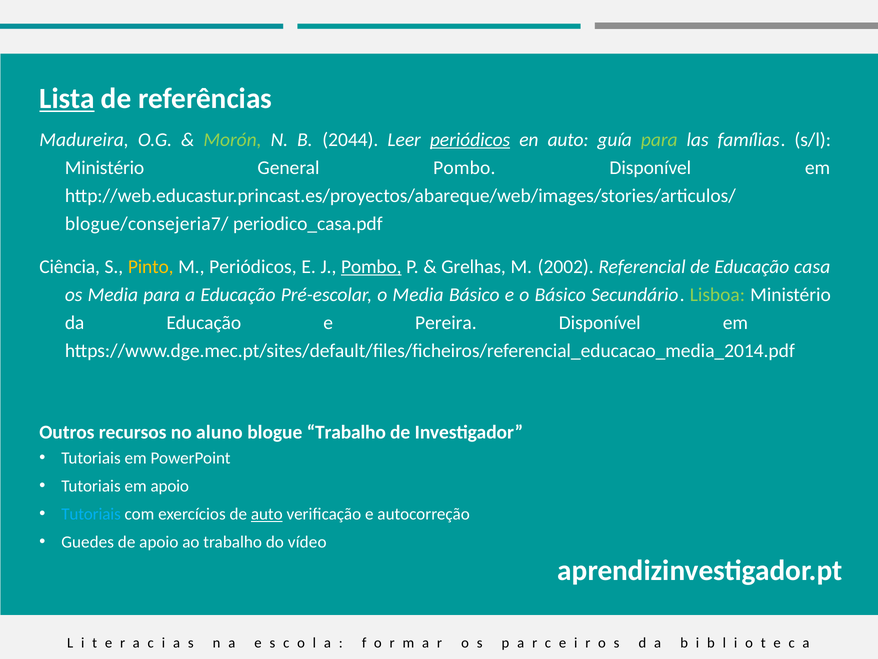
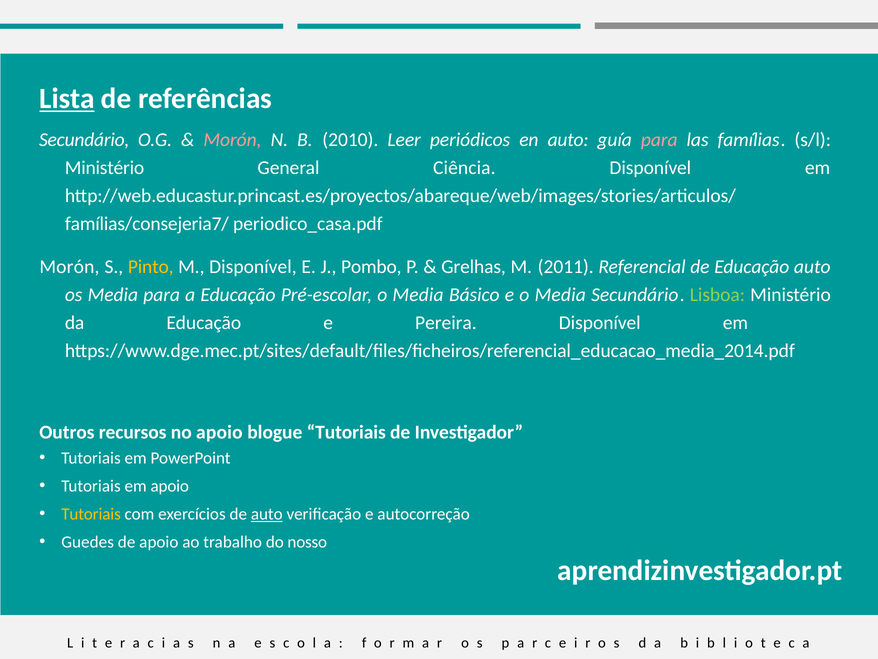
Madureira: Madureira -> Secundário (84, 140)
Morón colour: light green -> pink (233, 140)
2044: 2044 -> 2010 (350, 140)
periódicos underline: present -> none (470, 140)
para colour: light green -> pink (659, 140)
General Pombo: Pombo -> Ciência (464, 168)
blogue/consejeria7/: blogue/consejeria7/ -> famílias/consejeria7/ (147, 224)
Ciência: Ciência -> Morón (69, 266)
M Periódicos: Periódicos -> Disponível (253, 266)
Pombo underline: present -> none (371, 266)
2002: 2002 -> 2011 (566, 266)
Educação casa: casa -> auto (812, 266)
e o Básico: Básico -> Media (560, 294)
no aluno: aluno -> apoio (219, 432)
blogue Trabalho: Trabalho -> Tutoriais (346, 432)
Tutoriais colour: light blue -> yellow (91, 514)
vídeo: vídeo -> nosso (307, 541)
